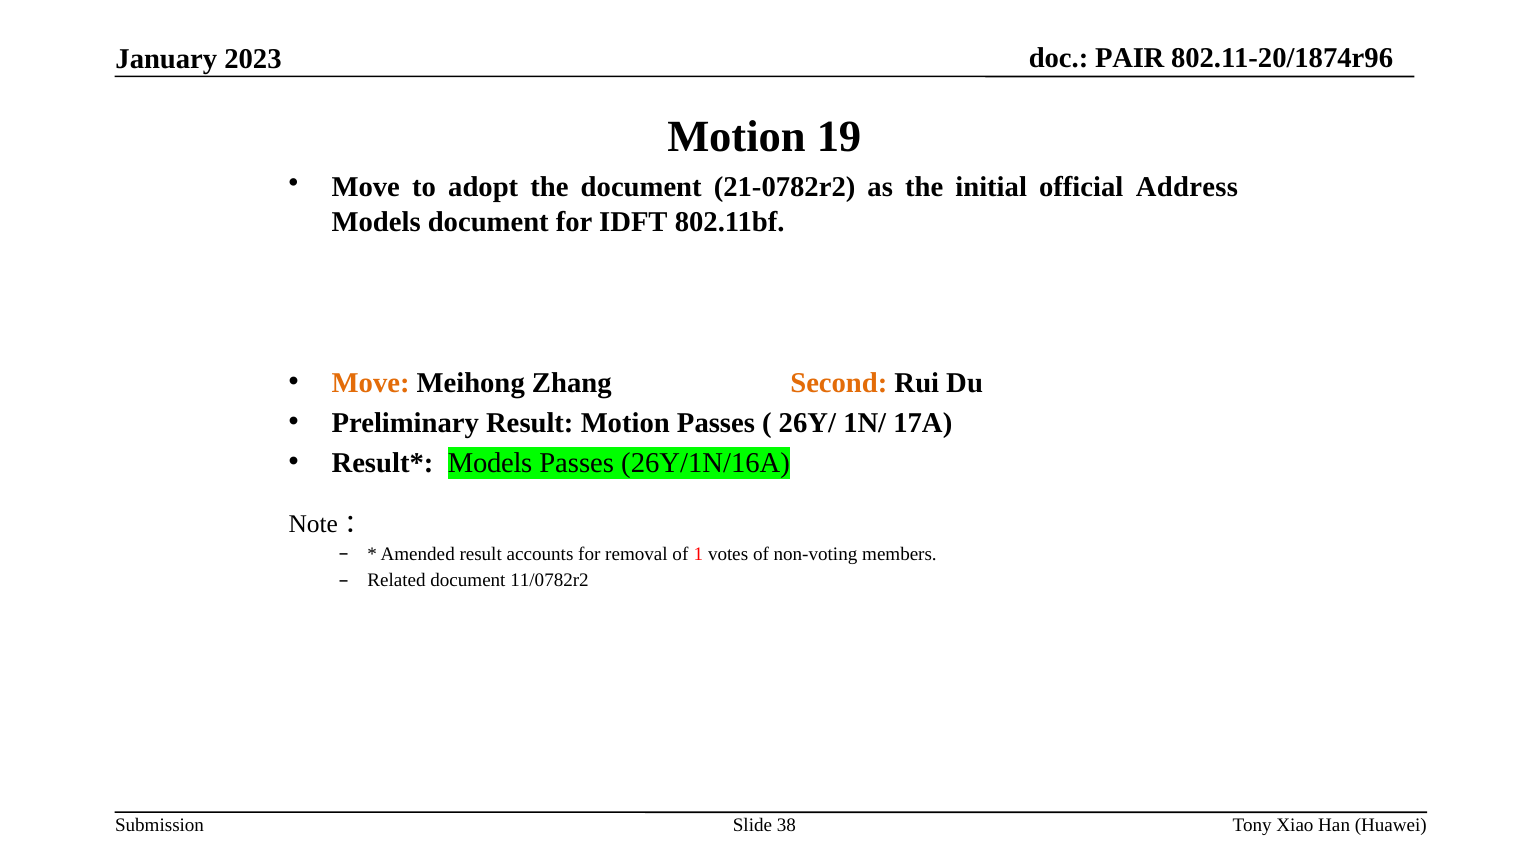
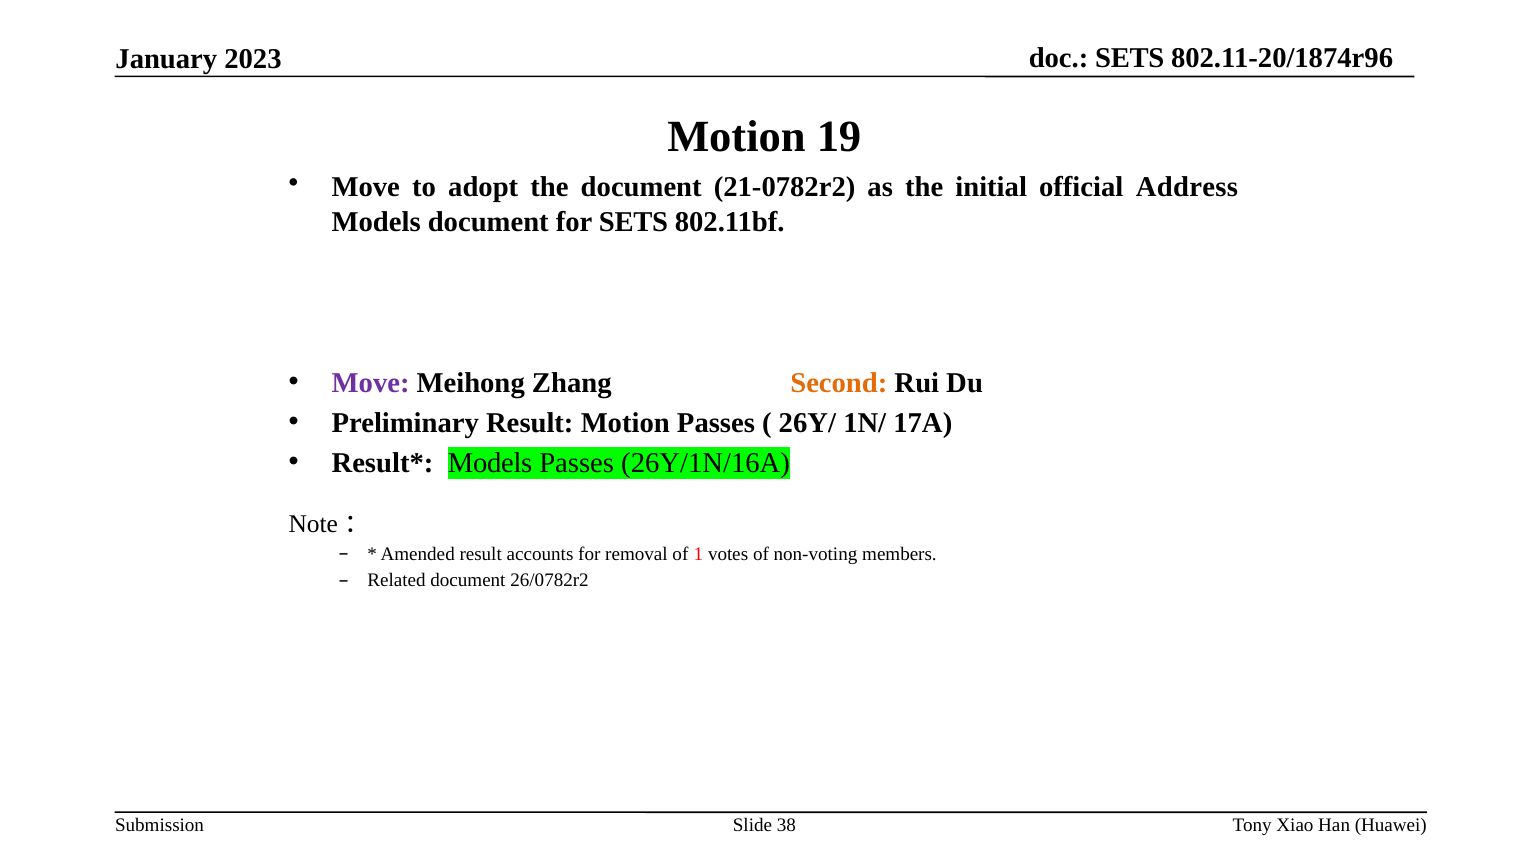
PAIR: PAIR -> SETS (1130, 58)
for IDFT: IDFT -> SETS (634, 222)
Move colour: orange -> purple (371, 383)
11/0782r2: 11/0782r2 -> 26/0782r2 (550, 581)
